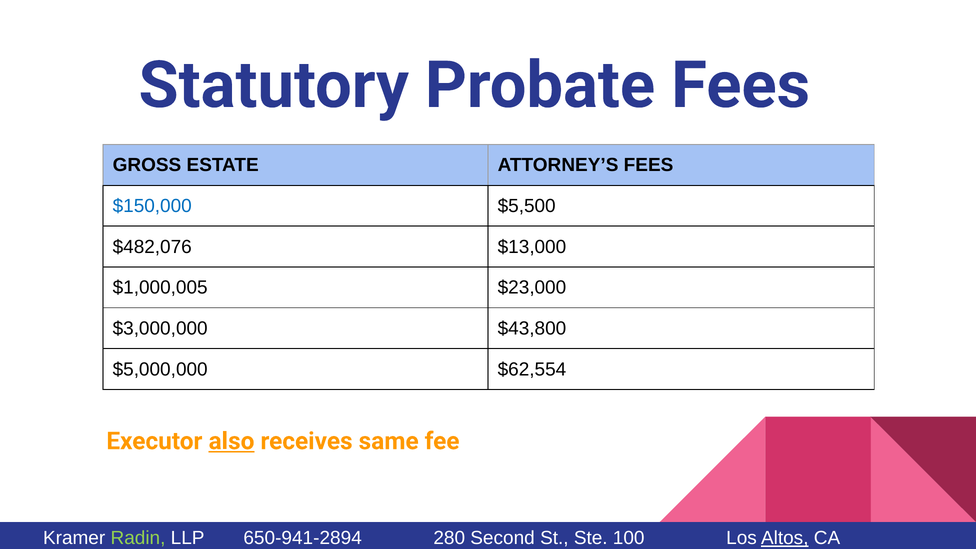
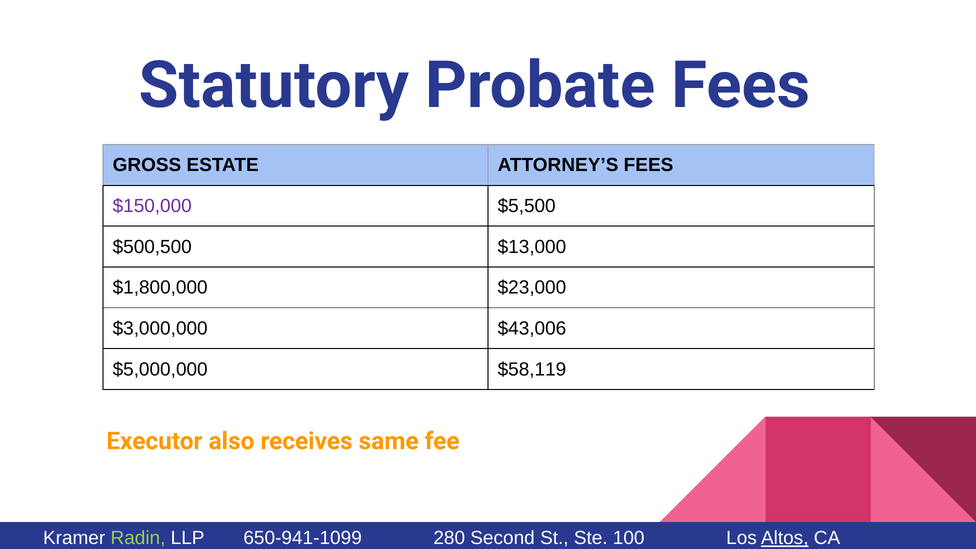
$150,000 colour: blue -> purple (152, 206)
$482,076: $482,076 -> $500,500 (152, 247)
$1,000,005: $1,000,005 -> $1,800,000 (160, 288)
$43,800: $43,800 -> $43,006 (532, 328)
$62,554: $62,554 -> $58,119 (532, 369)
also underline: present -> none (232, 441)
650-941-2894: 650-941-2894 -> 650-941-1099 (303, 538)
